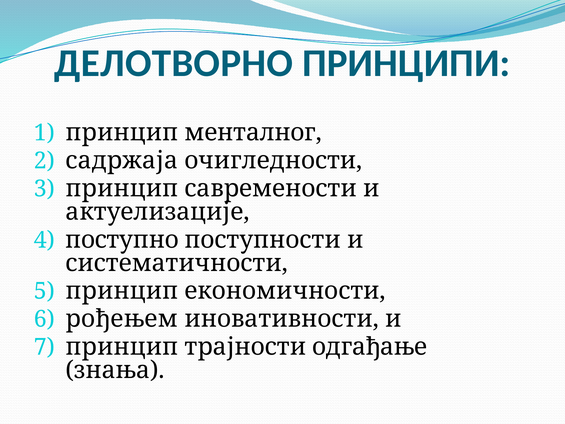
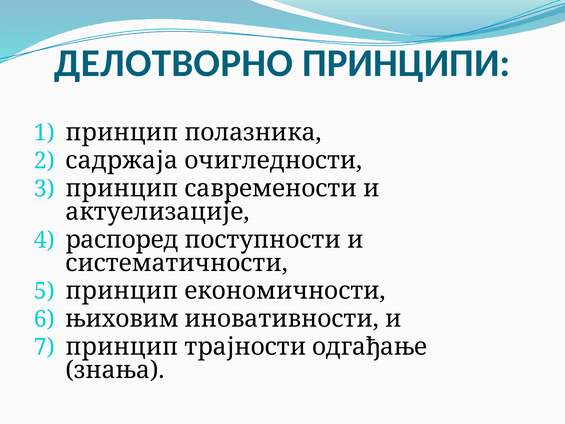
менталног: менталног -> полазника (253, 133)
поступно: поступно -> распоред (122, 240)
рођењем: рођењем -> њиховим (122, 319)
